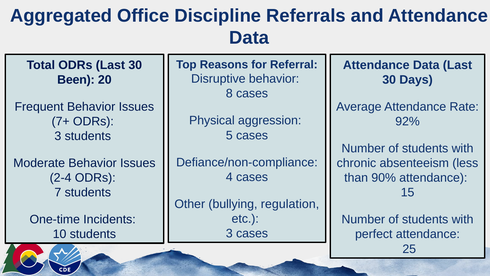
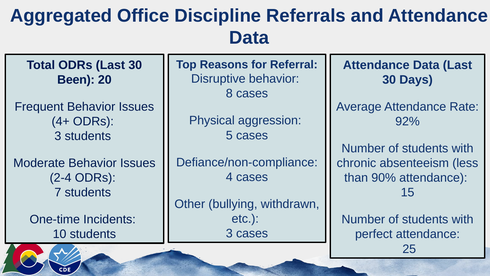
7+: 7+ -> 4+ (61, 121)
regulation: regulation -> withdrawn (290, 204)
